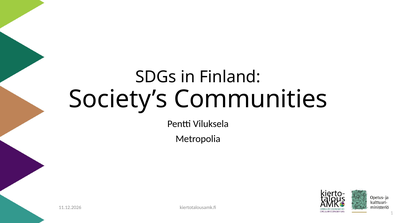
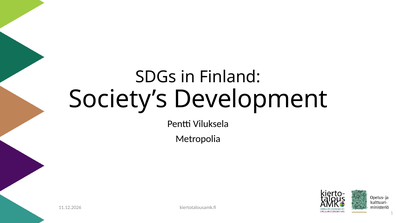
Communities: Communities -> Development (251, 99)
